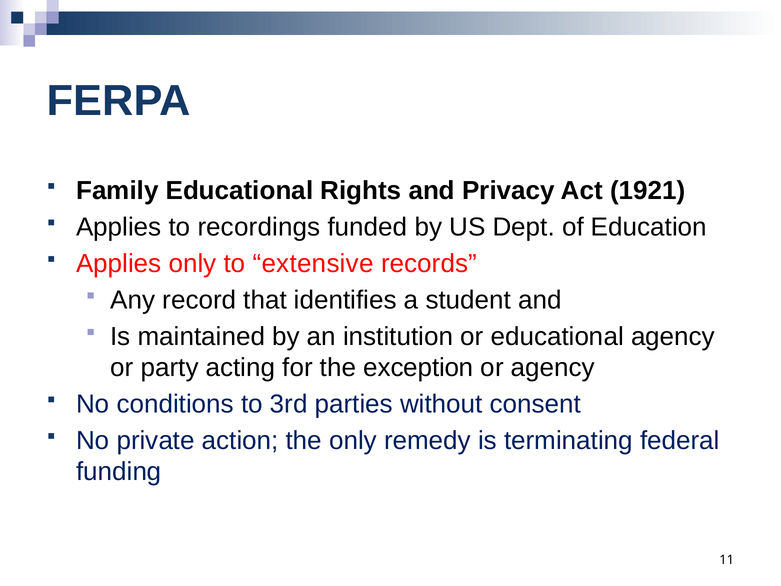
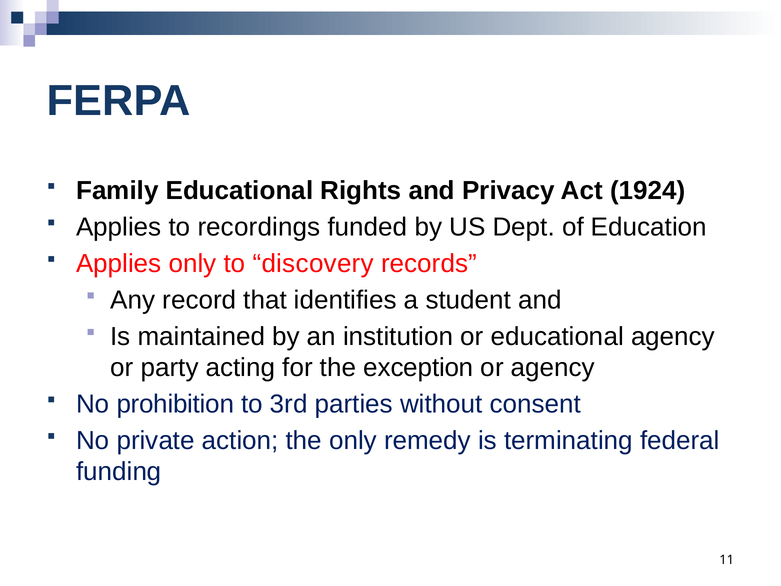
1921: 1921 -> 1924 (648, 191)
extensive: extensive -> discovery (313, 263)
conditions: conditions -> prohibition (175, 404)
